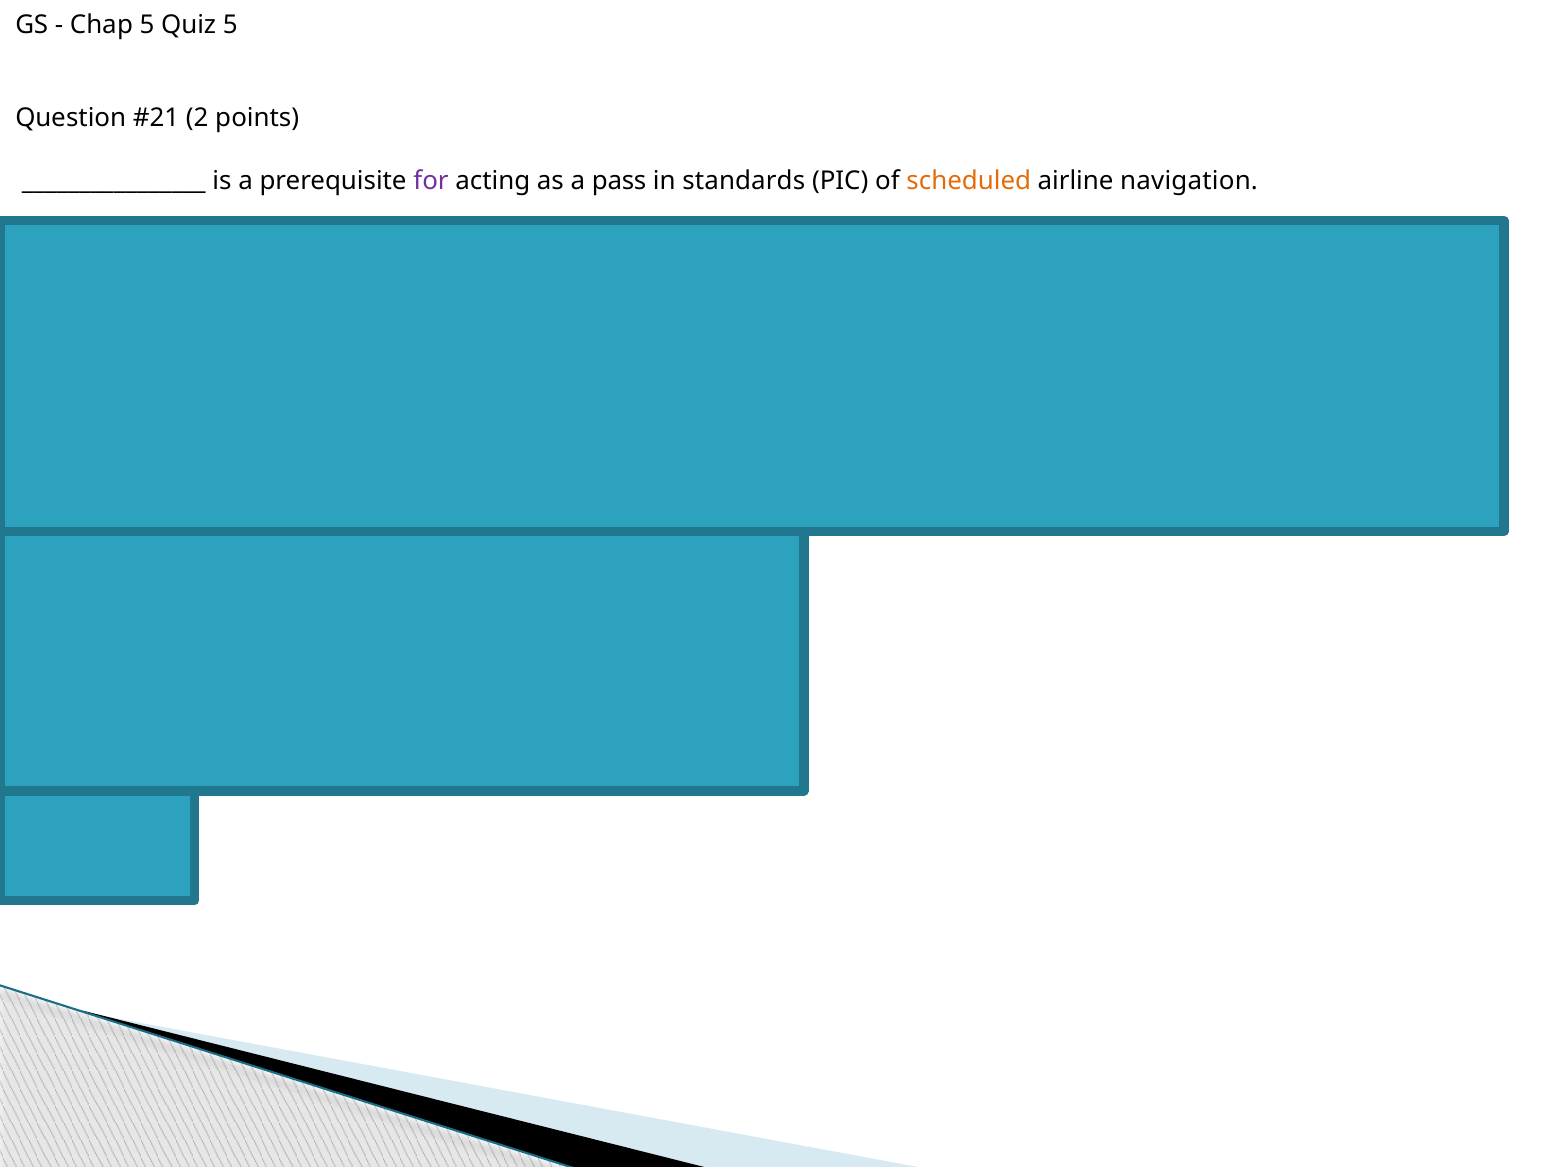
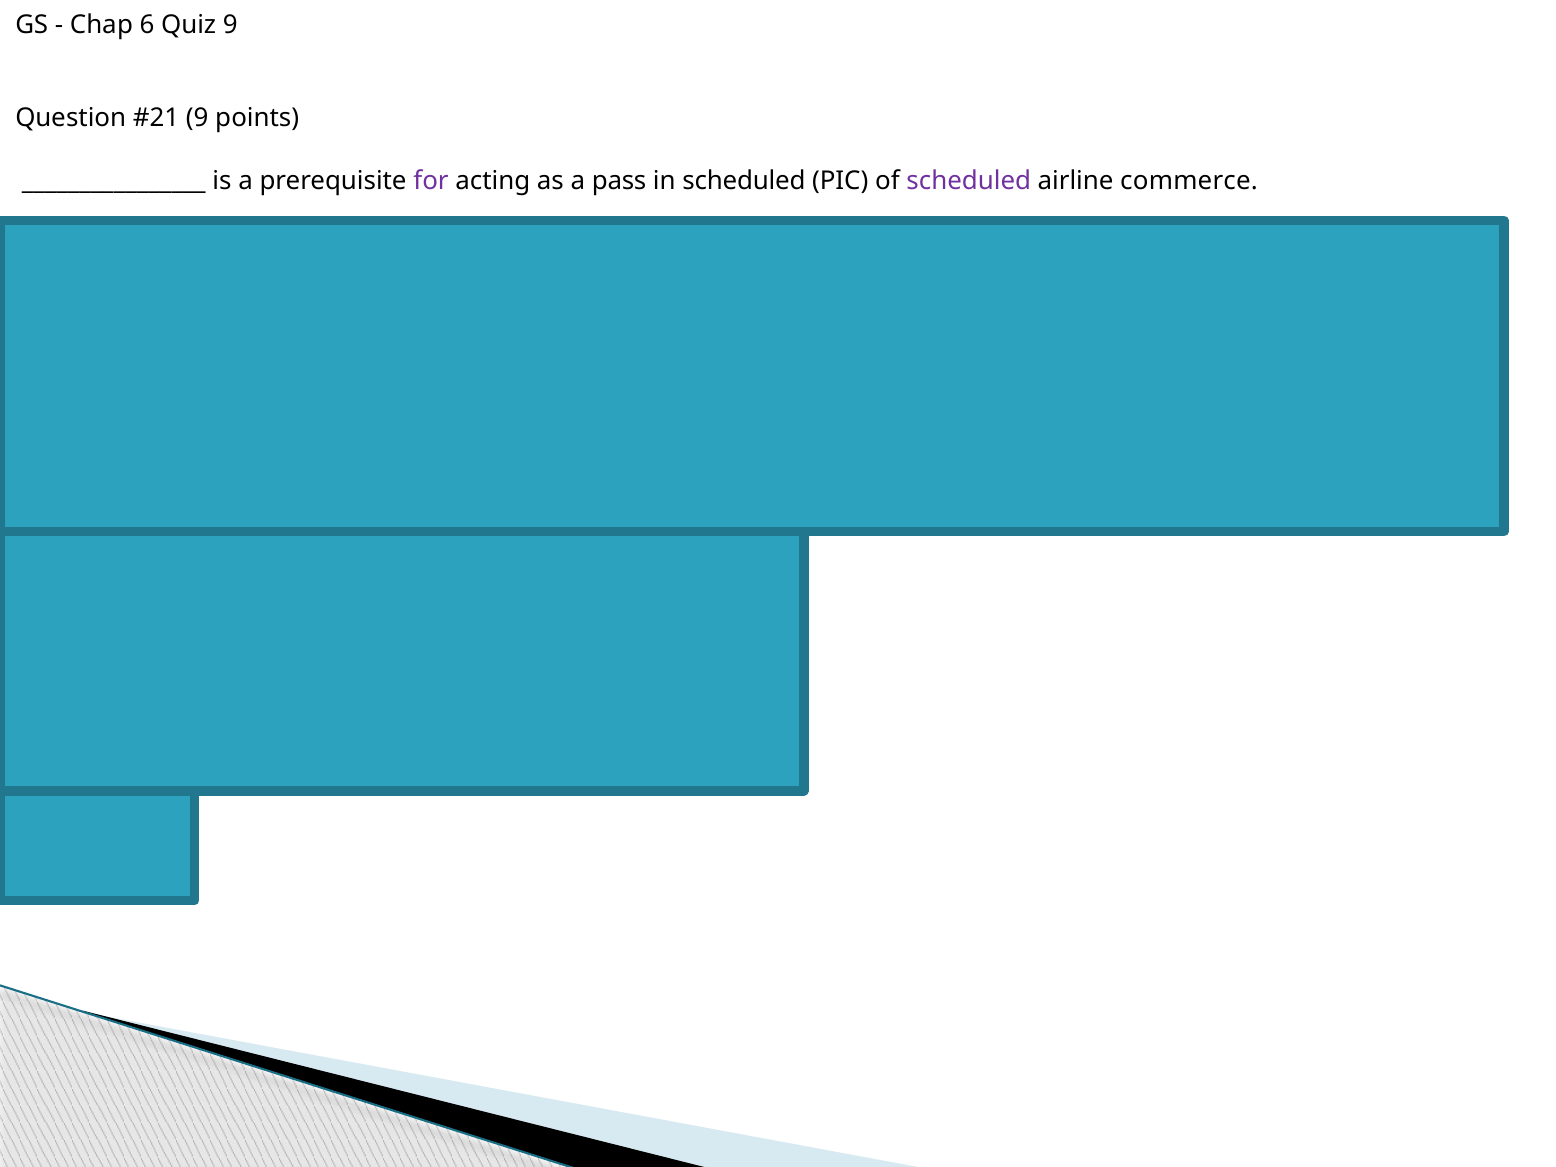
Chap 5: 5 -> 6 (147, 25)
Quiz 5: 5 -> 9 (230, 25)
2: 2 -> 9 (197, 118)
in standards: standards -> scheduled (744, 181)
scheduled colour: orange -> purple (969, 181)
navigation: navigation -> commerce (1189, 181)
